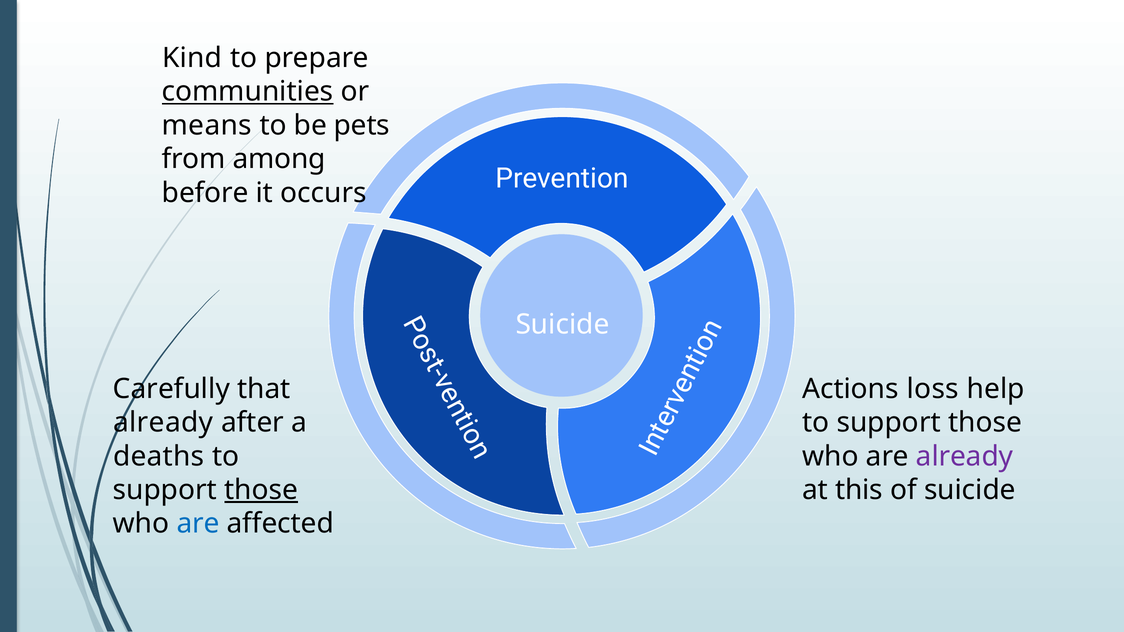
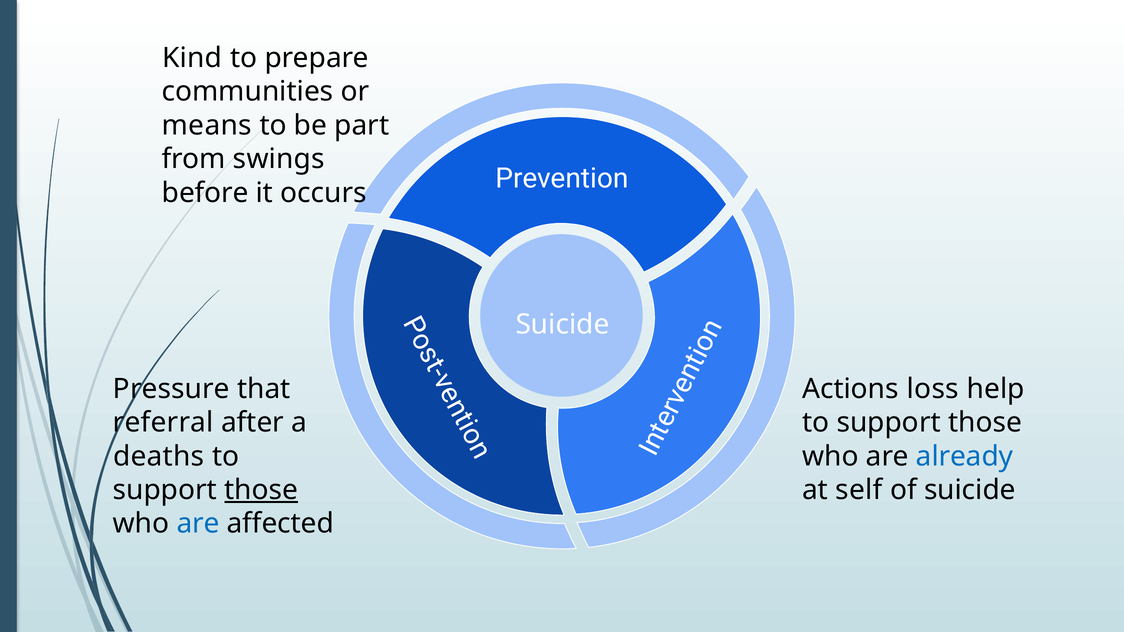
communities underline: present -> none (248, 92)
pets: pets -> part (362, 125)
among: among -> swings (279, 159)
Carefully: Carefully -> Pressure (171, 389)
already: already -> referral (163, 423)
already colour: purple -> blue (965, 456)
this: this -> self (859, 490)
